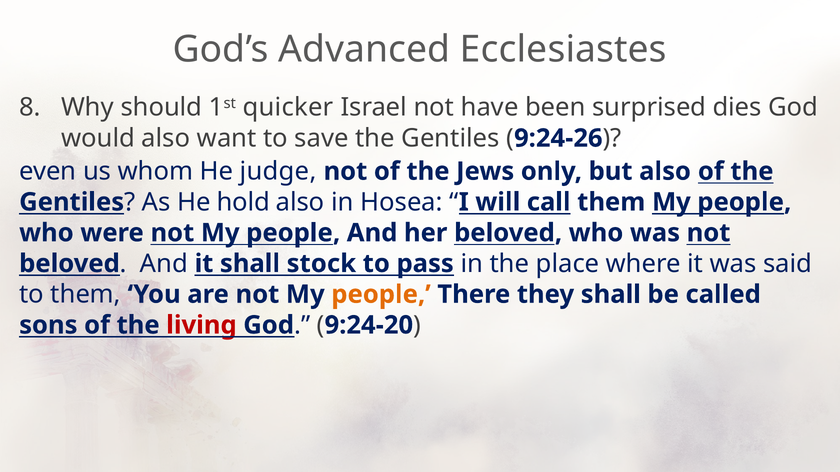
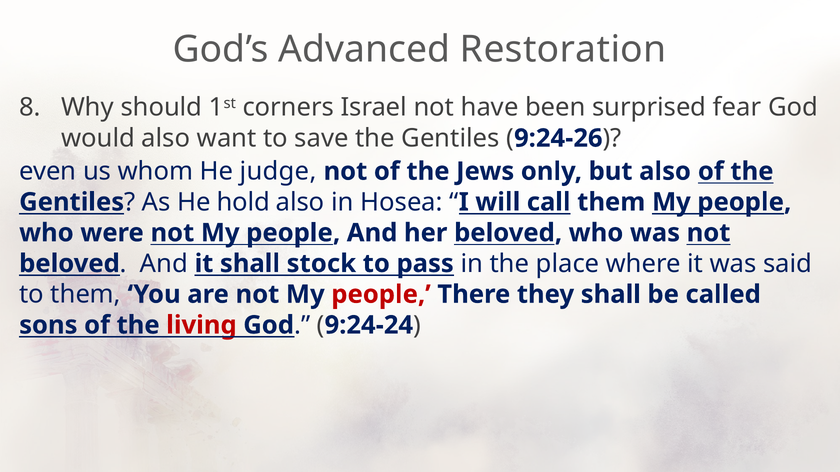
Ecclesiastes: Ecclesiastes -> Restoration (563, 49)
quicker: quicker -> corners (288, 108)
dies: dies -> fear (737, 108)
people colour: orange -> red (381, 295)
9:24-20: 9:24-20 -> 9:24-24 (369, 325)
